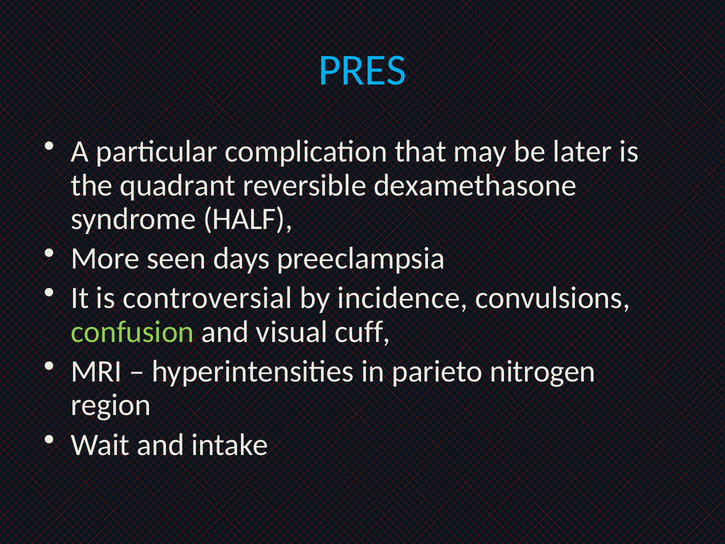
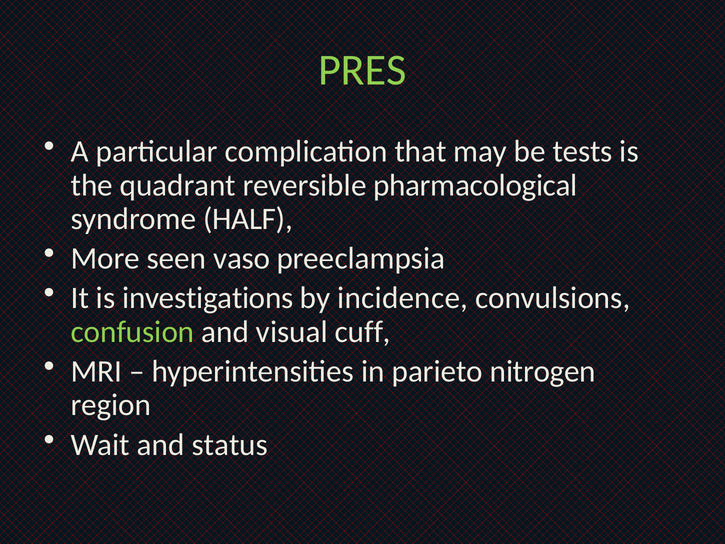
PRES colour: light blue -> light green (362, 70)
later: later -> tests (583, 151)
dexamethasone: dexamethasone -> pharmacological (475, 185)
days: days -> vaso (242, 258)
controversial: controversial -> investigations (208, 298)
intake: intake -> status (230, 445)
